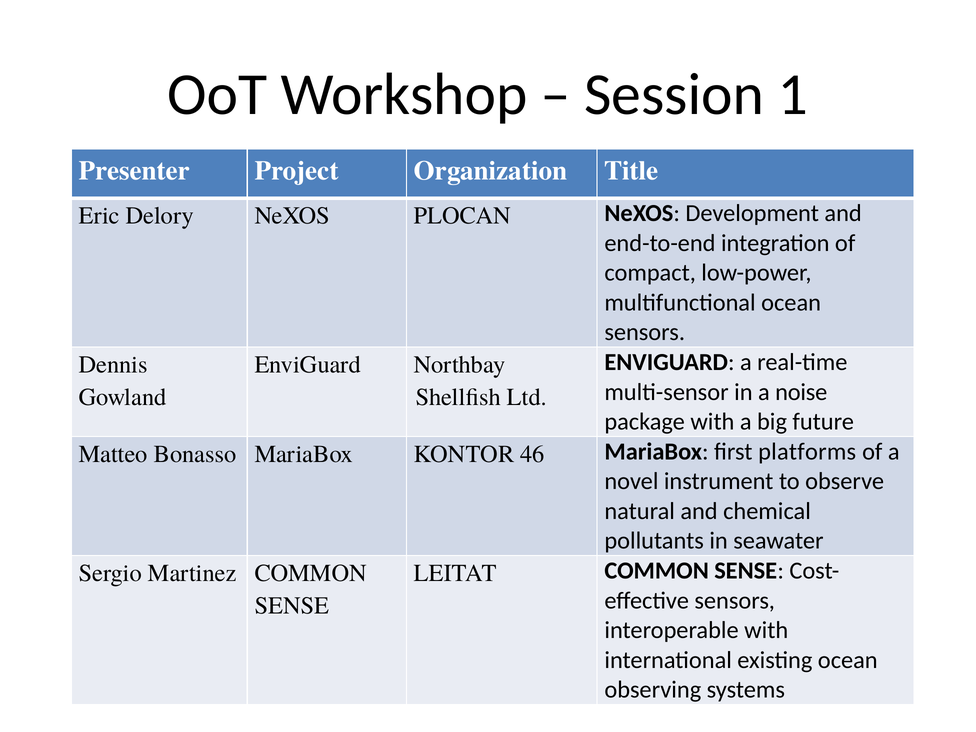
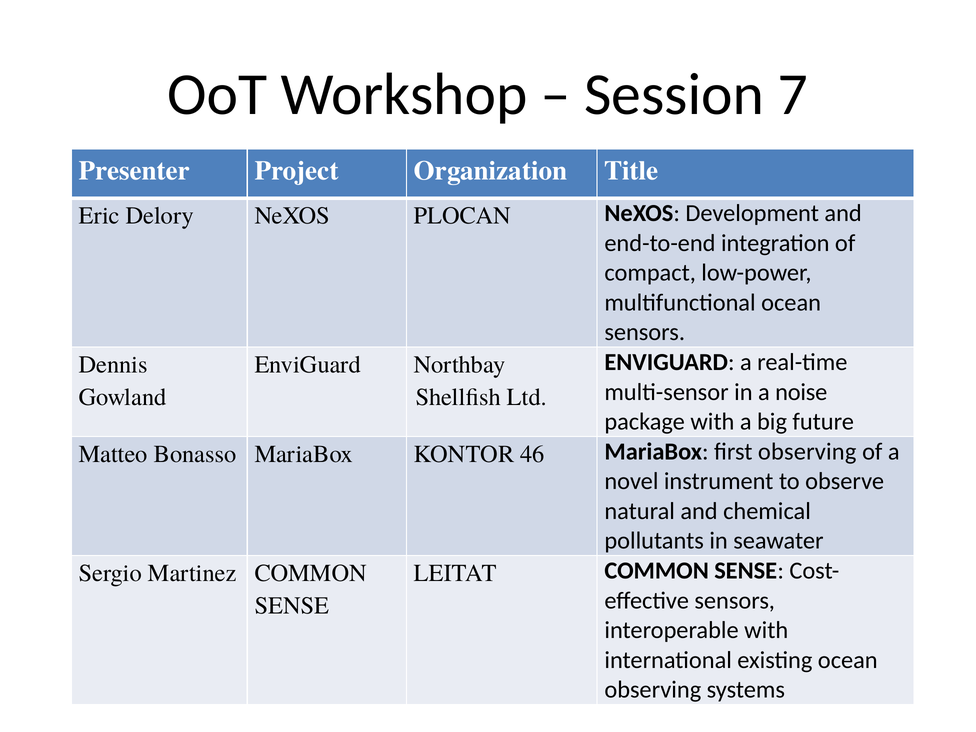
1: 1 -> 7 (793, 94)
first platforms: platforms -> observing (807, 452)
